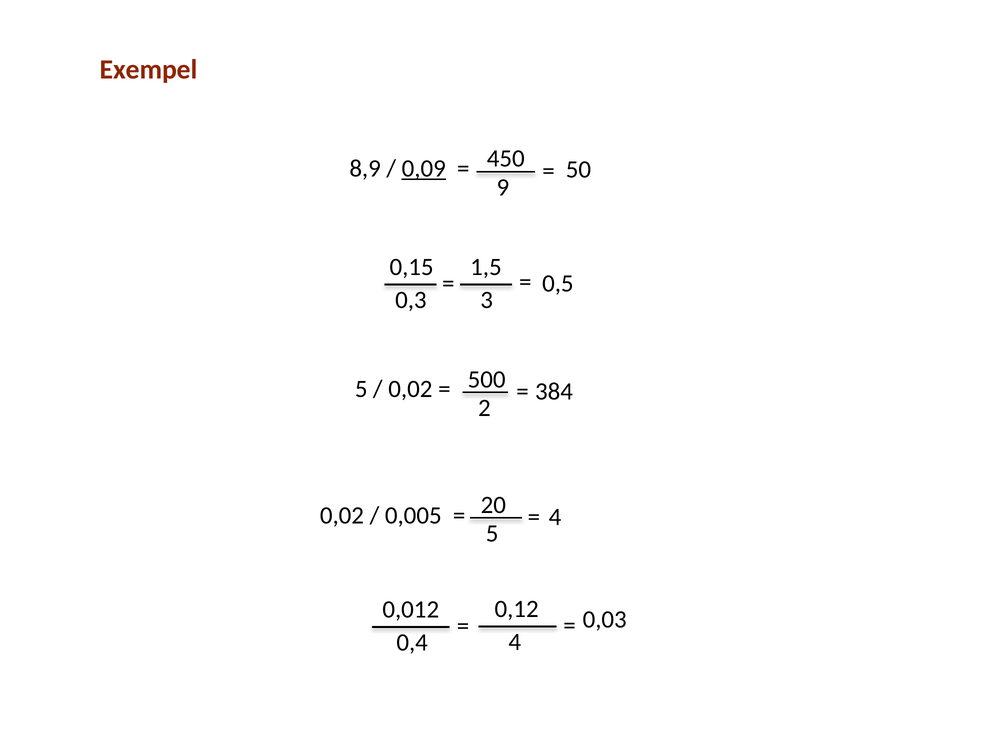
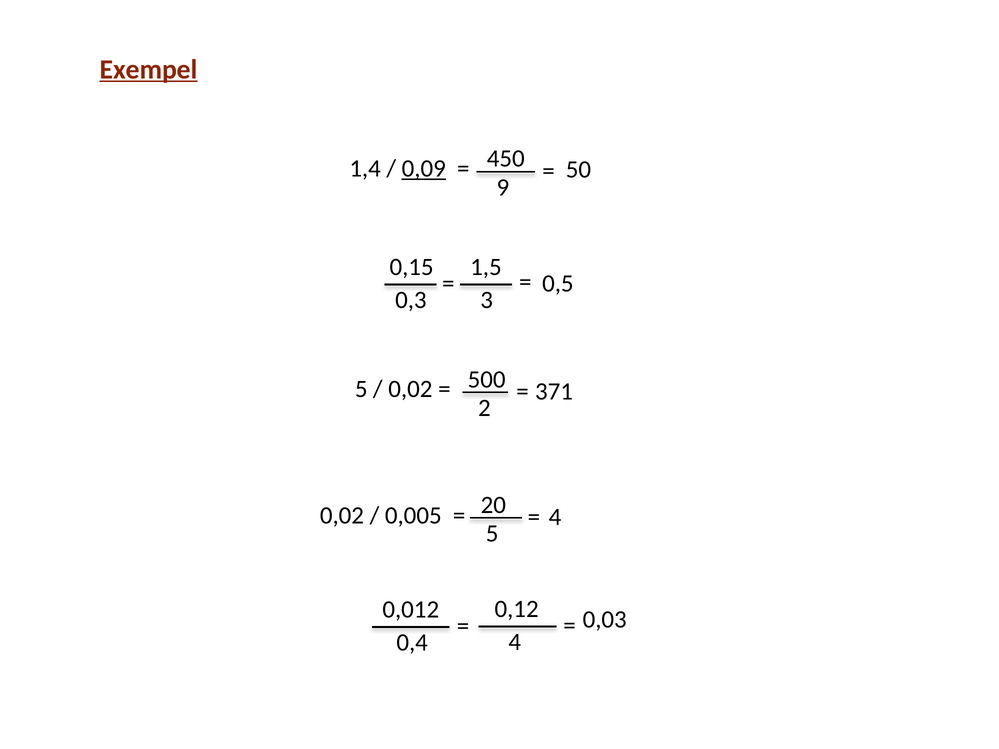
Exempel underline: none -> present (149, 69)
8,9: 8,9 -> 1,4 (365, 169)
384: 384 -> 371 (554, 391)
